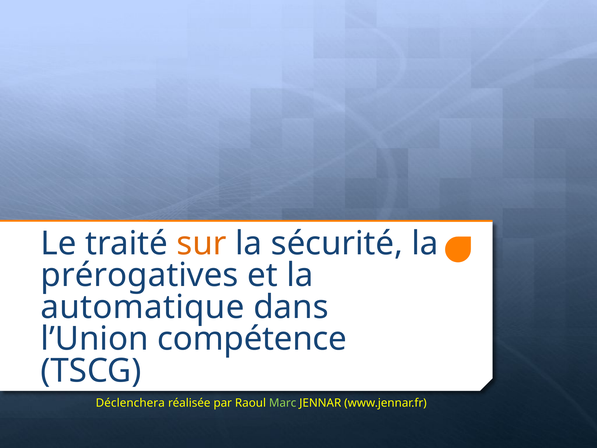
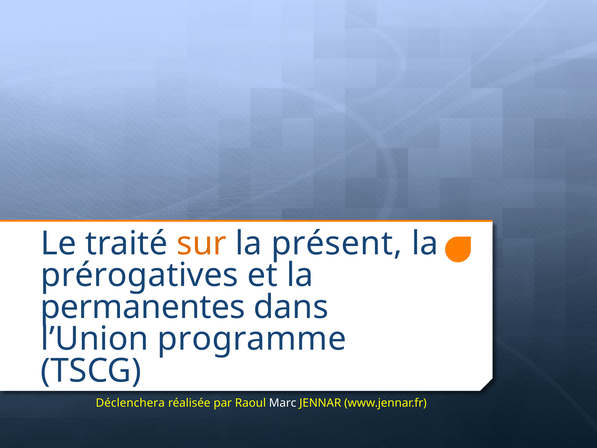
sécurité: sécurité -> présent (337, 243)
automatique: automatique -> permanentes (143, 307)
compétence: compétence -> programme (252, 339)
Marc colour: light green -> white (283, 403)
